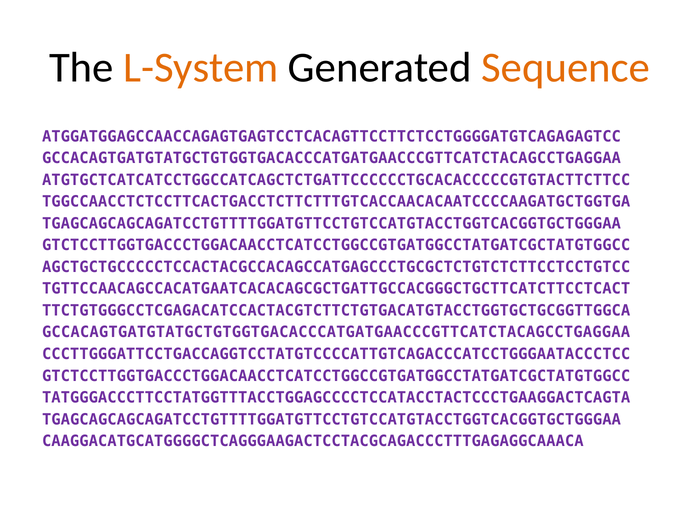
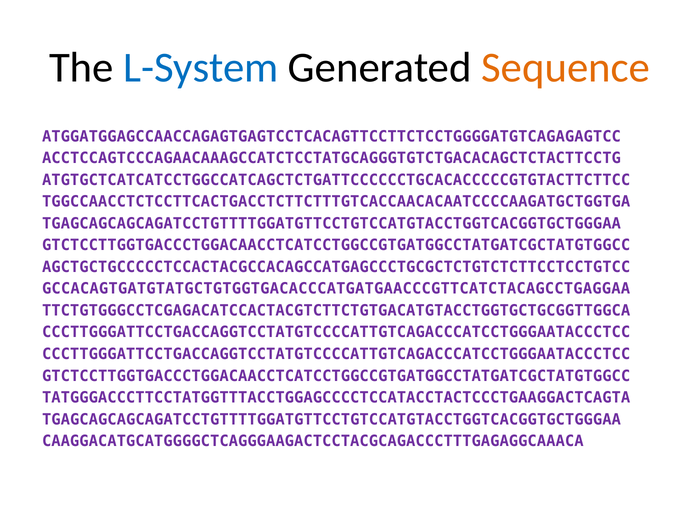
L-System colour: orange -> blue (201, 68)
GCCACAGTGATGTATGCTGTGGTGACACCCATGATGAACCCGTTCATCTACAGCCTGAGGAA: GCCACAGTGATGTATGCTGTGGTGACACCCATGATGAACCCGTTCATCTACAGCCTGAGGAA -> ACCTCCAGTCCCAGAACAAAGCCATCTCCTATGCAGGGTGTCTGACACAGCTCTACTTCCTG (331, 158)
TGTTCCAACAGCCACATGAATCACACAGCGCTGATTGCCACGGGCTGCTTCATCTTCCTCACT: TGTTCCAACAGCCACATGAATCACACAGCGCTGATTGCCACGGGCTGCTTCATCTTCCTCACT -> GCCACAGTGATGTATGCTGTGGTGACACCCATGATGAACCCGTTCATCTACAGCCTGAGGAA (336, 289)
GCCACAGTGATGTATGCTGTGGTGACACCCATGATGAACCCGTTCATCTACAGCCTGAGGAA: GCCACAGTGATGTATGCTGTGGTGACACCCATGATGAACCCGTTCATCTACAGCCTGAGGAA -> CCCTTGGGATTCCTGACCAGGTCCTATGTCCCCATTGTCAGACCCATCCTGGGAATACCCTCC (336, 332)
